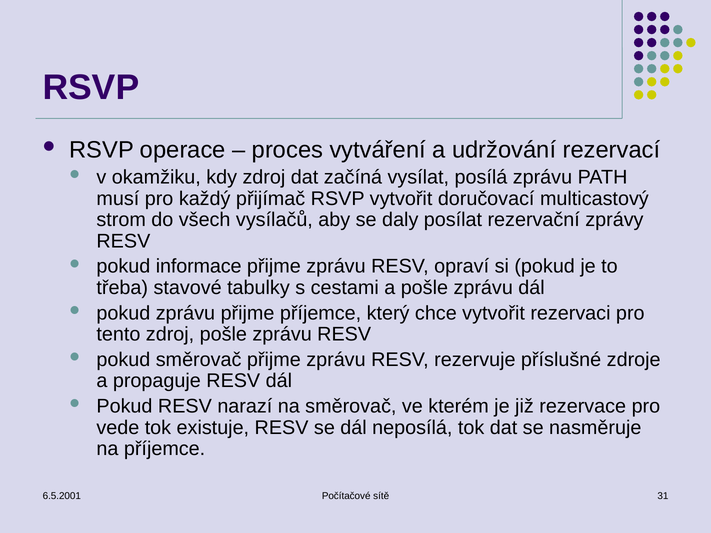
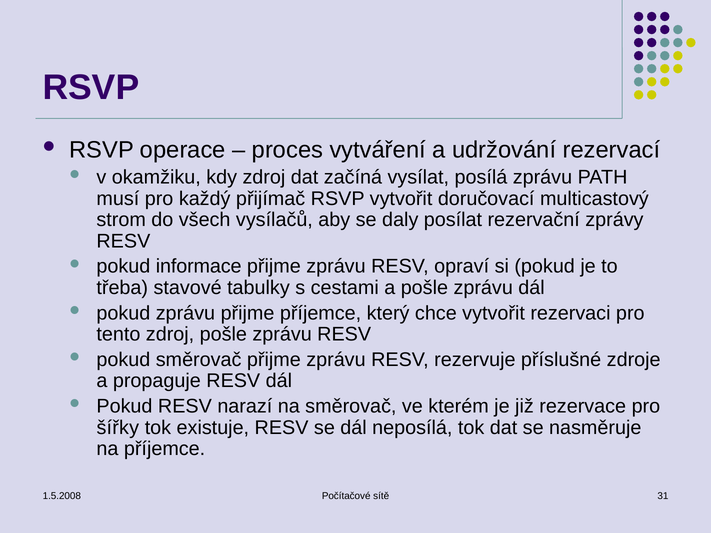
vede: vede -> šířky (118, 428)
6.5.2001: 6.5.2001 -> 1.5.2008 (62, 496)
